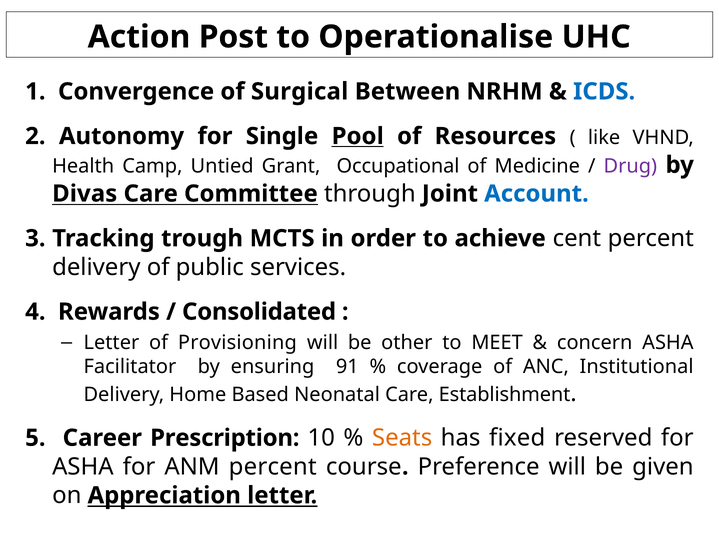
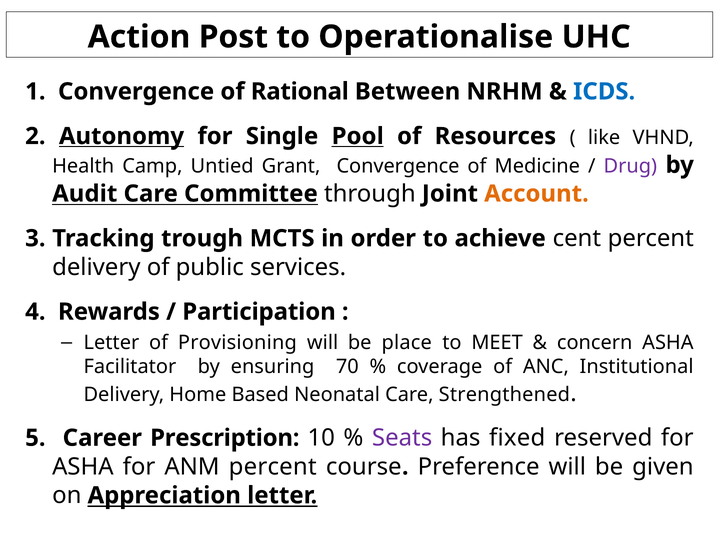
Surgical: Surgical -> Rational (300, 92)
Autonomy underline: none -> present (121, 136)
Grant Occupational: Occupational -> Convergence (398, 166)
Divas: Divas -> Audit (85, 194)
Account colour: blue -> orange (536, 194)
Consolidated: Consolidated -> Participation (259, 312)
other: other -> place (407, 343)
91: 91 -> 70 (347, 367)
Establishment: Establishment -> Strengthened (504, 395)
Seats colour: orange -> purple (402, 438)
